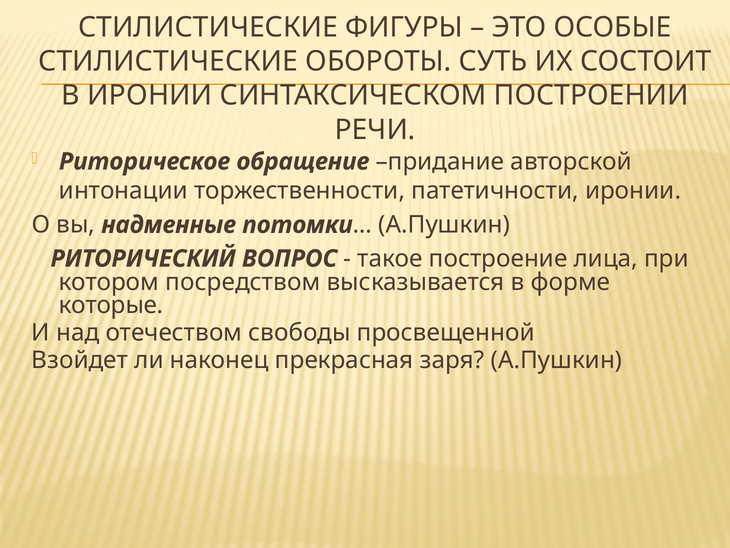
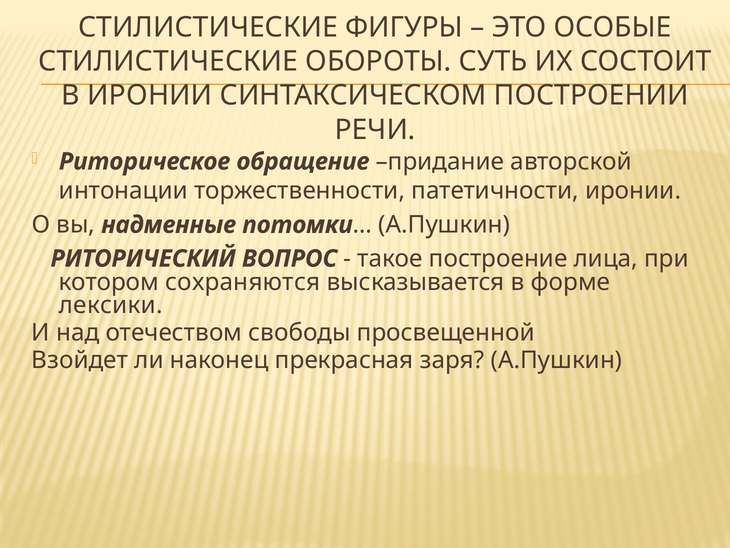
посредством: посредством -> сохраняются (243, 282)
которые: которые -> лексики (111, 305)
